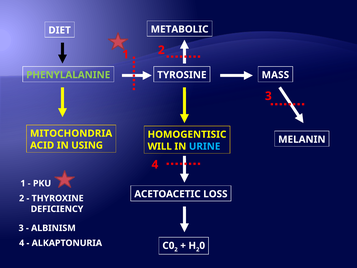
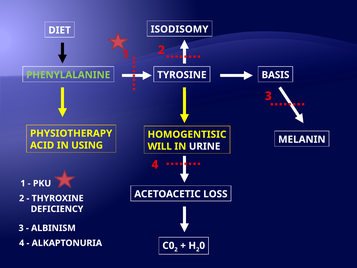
METABOLIC: METABOLIC -> ISODISOMY (180, 29)
MASS: MASS -> BASIS (275, 75)
MITOCHONDRIA: MITOCHONDRIA -> PHYSIOTHERAPY (71, 133)
URINE colour: light blue -> white (205, 146)
